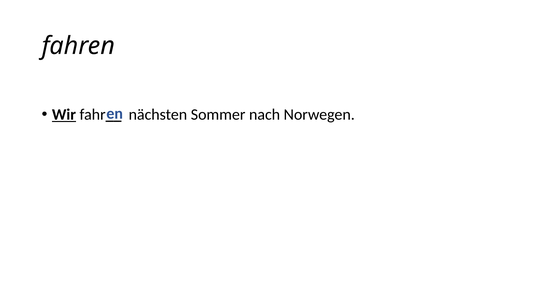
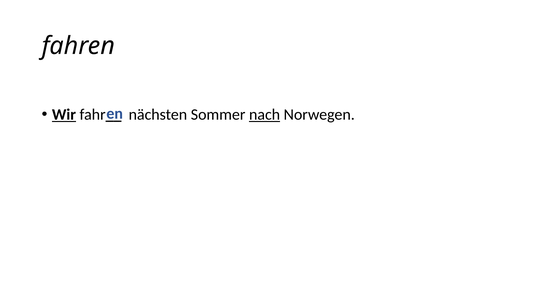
nach underline: none -> present (265, 115)
